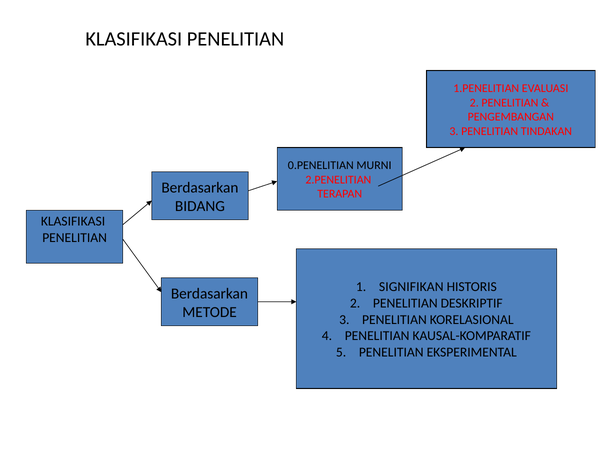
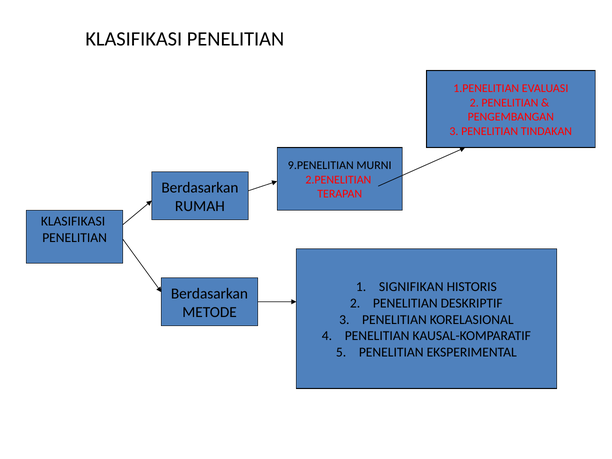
0.PENELITIAN: 0.PENELITIAN -> 9.PENELITIAN (321, 165)
BIDANG: BIDANG -> RUMAH (200, 206)
